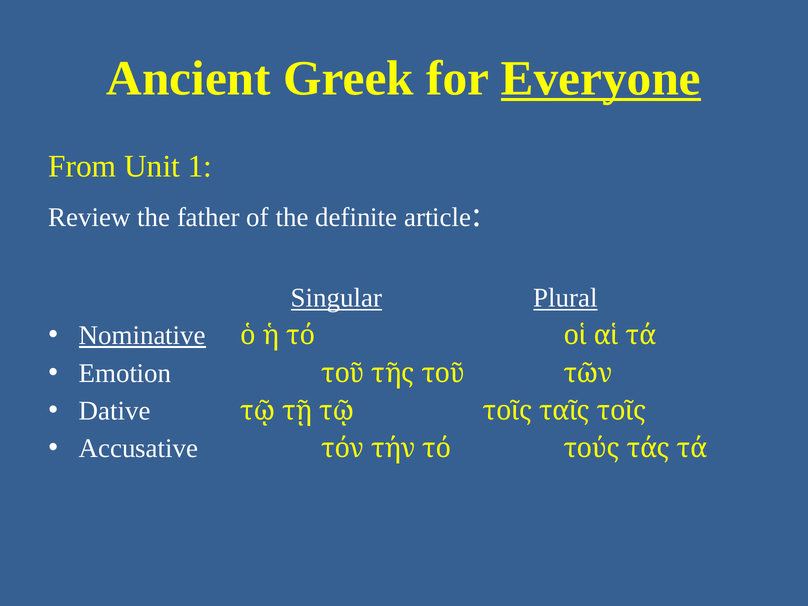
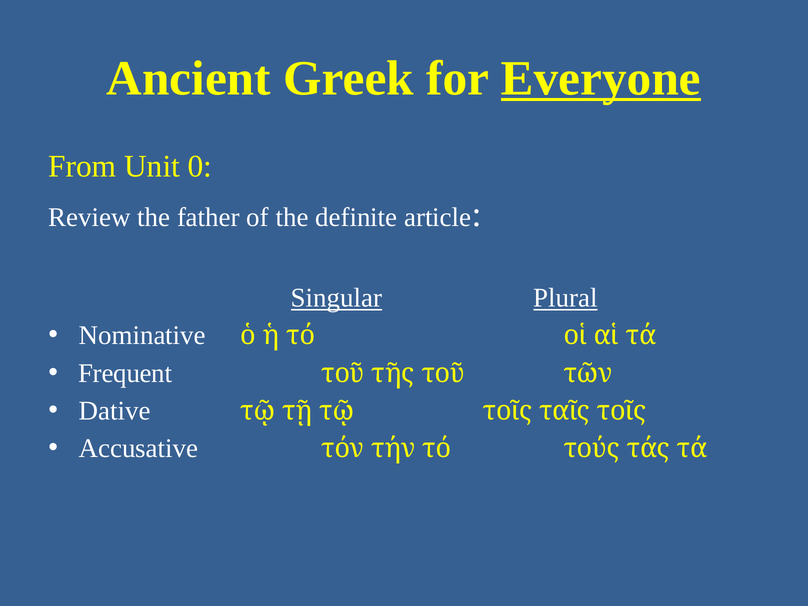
1: 1 -> 0 (200, 166)
Nominative underline: present -> none (142, 335)
Emotion: Emotion -> Frequent (125, 373)
